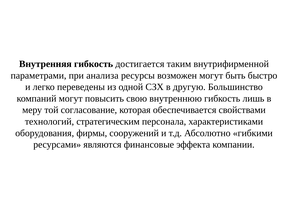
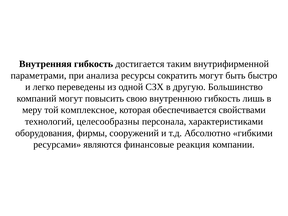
возможен: возможен -> сократить (177, 75)
согласование: согласование -> комплексное (89, 110)
стратегическим: стратегическим -> целесообразны (108, 122)
эффекта: эффекта -> реакция (193, 145)
